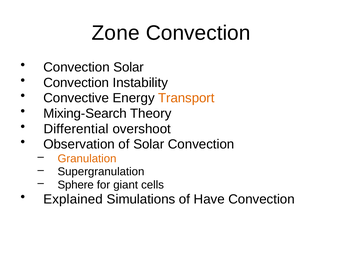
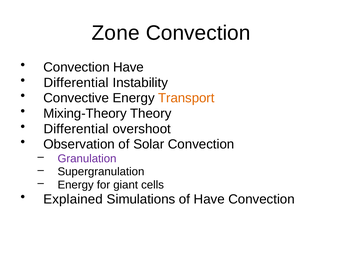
Convection Solar: Solar -> Have (129, 67)
Convection: Convection -> Differential (76, 83)
Mixing-Search: Mixing-Search -> Mixing-Theory (85, 114)
Granulation colour: orange -> purple (87, 159)
Sphere: Sphere -> Energy (76, 185)
